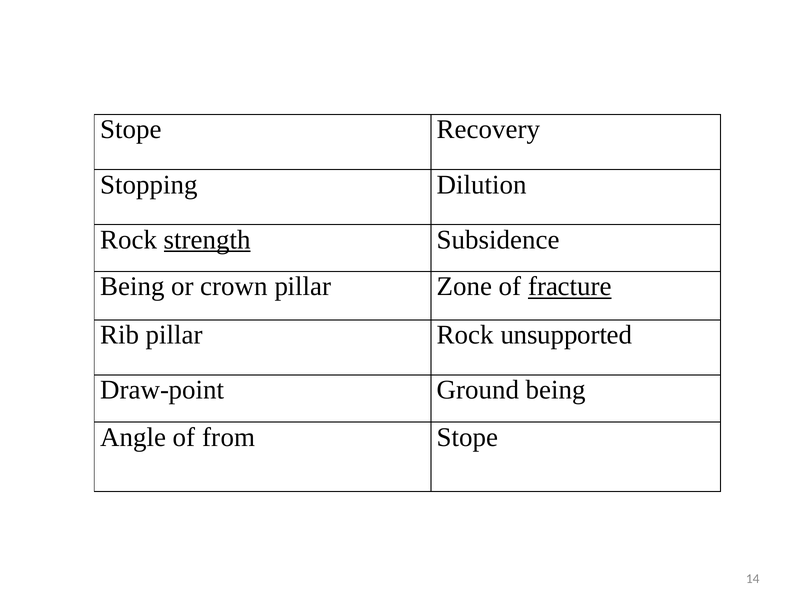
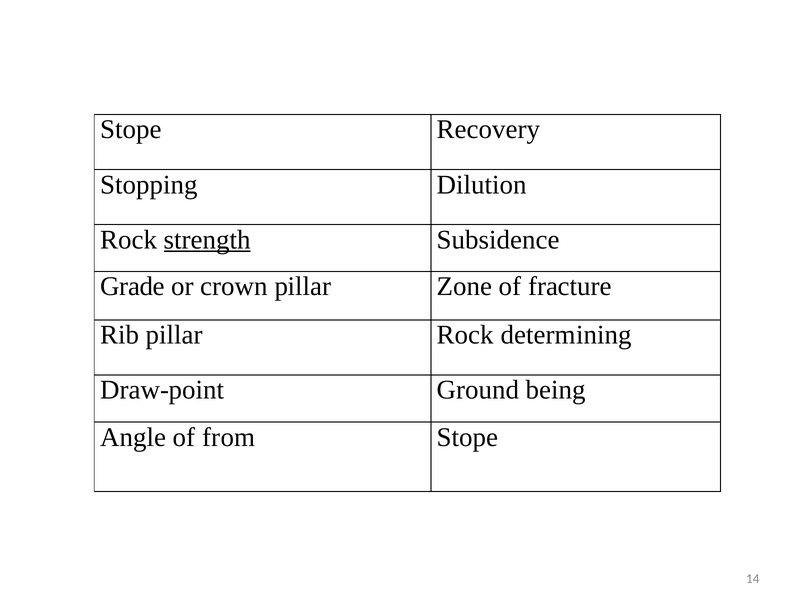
Being: Being -> Grade (133, 286)
fracture underline: present -> none (570, 286)
unsupported: unsupported -> determining (566, 335)
